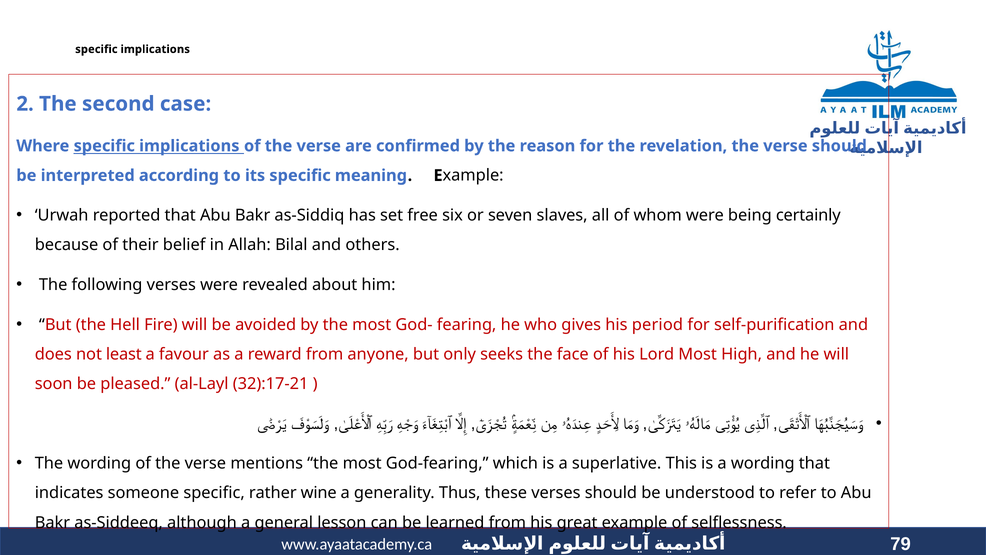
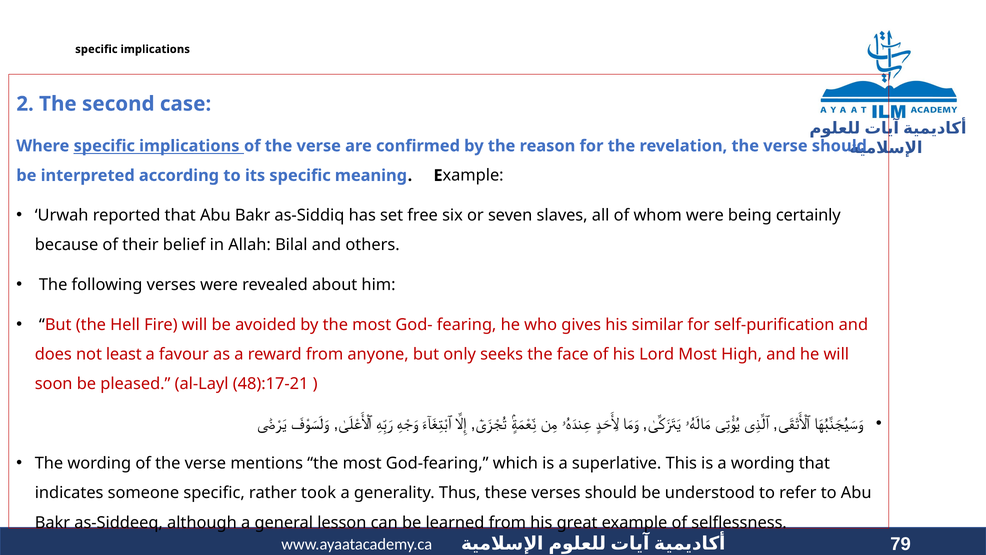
period: period -> similar (658, 324)
32):17-21: 32):17-21 -> 48):17-21 (271, 384)
wine: wine -> took (319, 493)
